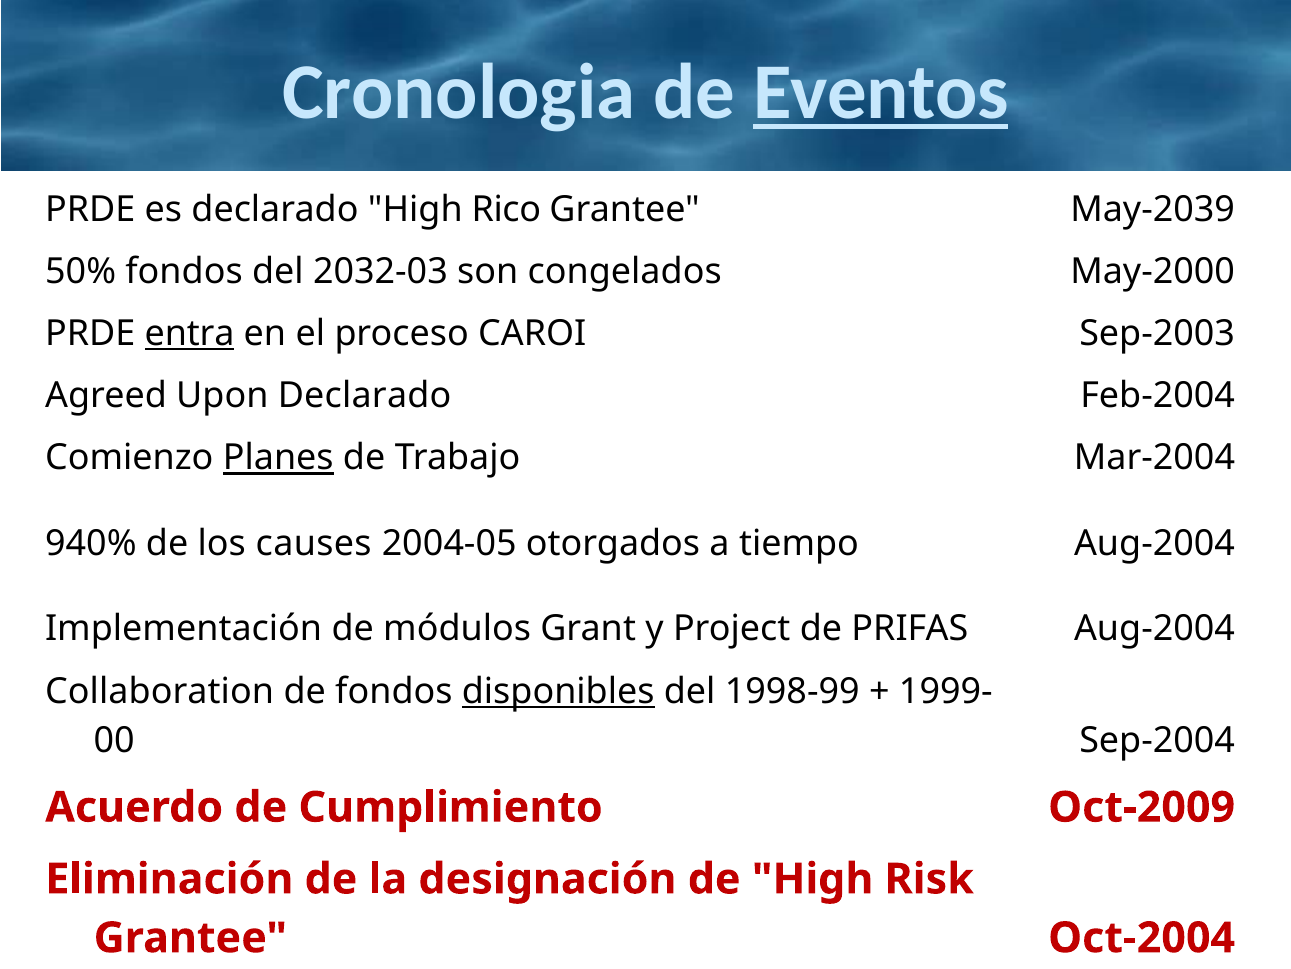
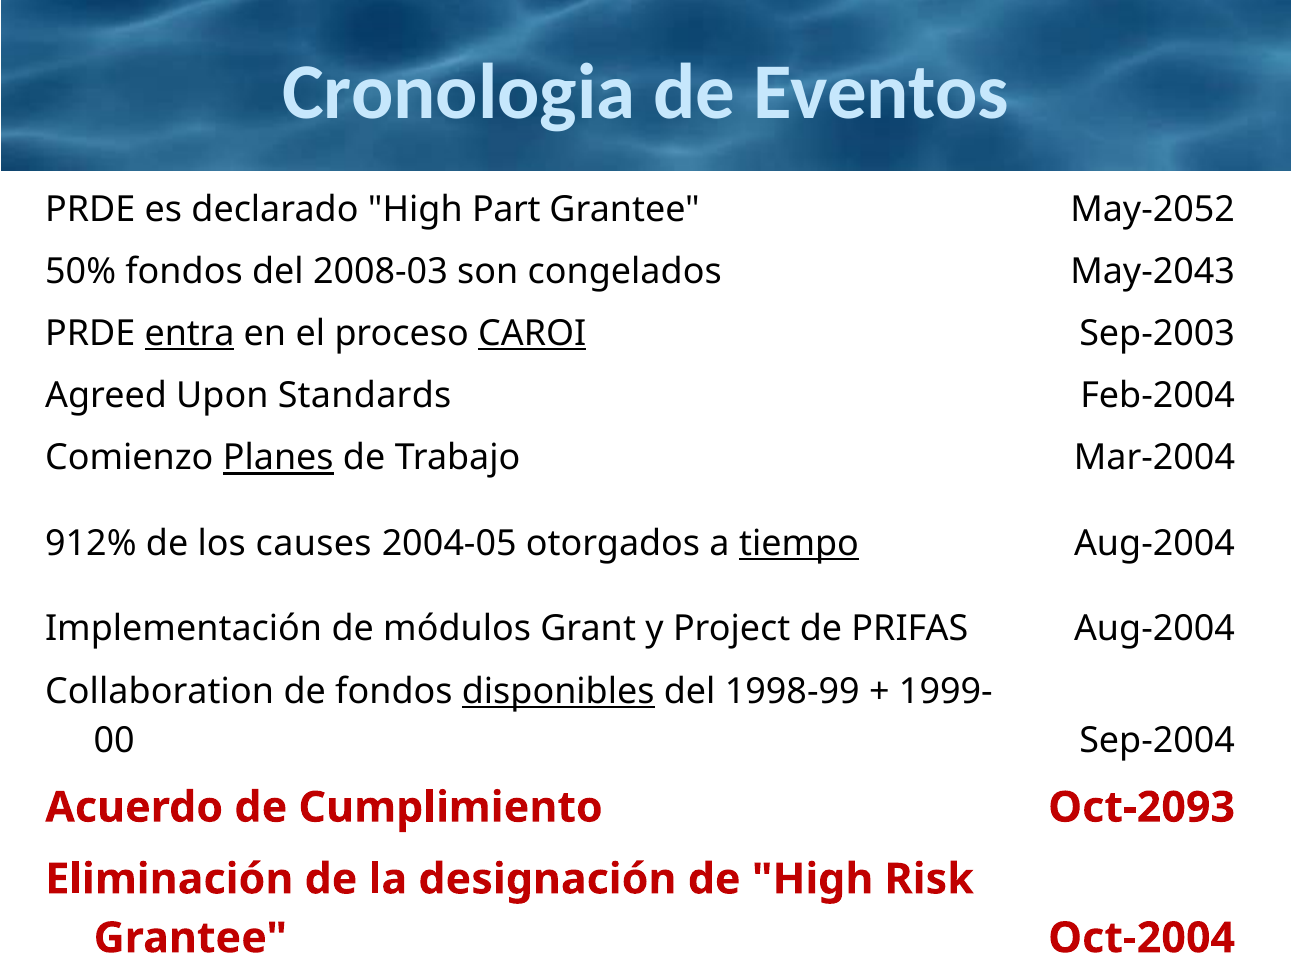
Eventos underline: present -> none (881, 92)
Rico: Rico -> Part (506, 210)
May-2039: May-2039 -> May-2052 (1153, 210)
2032-03: 2032-03 -> 2008-03 (380, 272)
May-2000: May-2000 -> May-2043 (1153, 272)
CAROI underline: none -> present (532, 334)
Upon Declarado: Declarado -> Standards (365, 396)
940%: 940% -> 912% (91, 543)
tiempo underline: none -> present (799, 543)
Oct-2009: Oct-2009 -> Oct-2093 (1142, 807)
